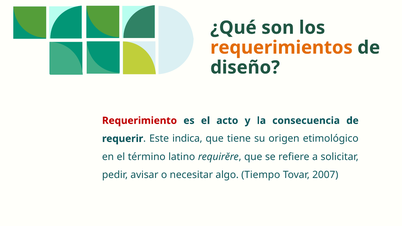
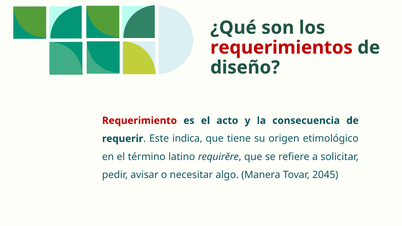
requerimientos colour: orange -> red (281, 48)
Tiempo: Tiempo -> Manera (261, 175)
2007: 2007 -> 2045 (325, 175)
